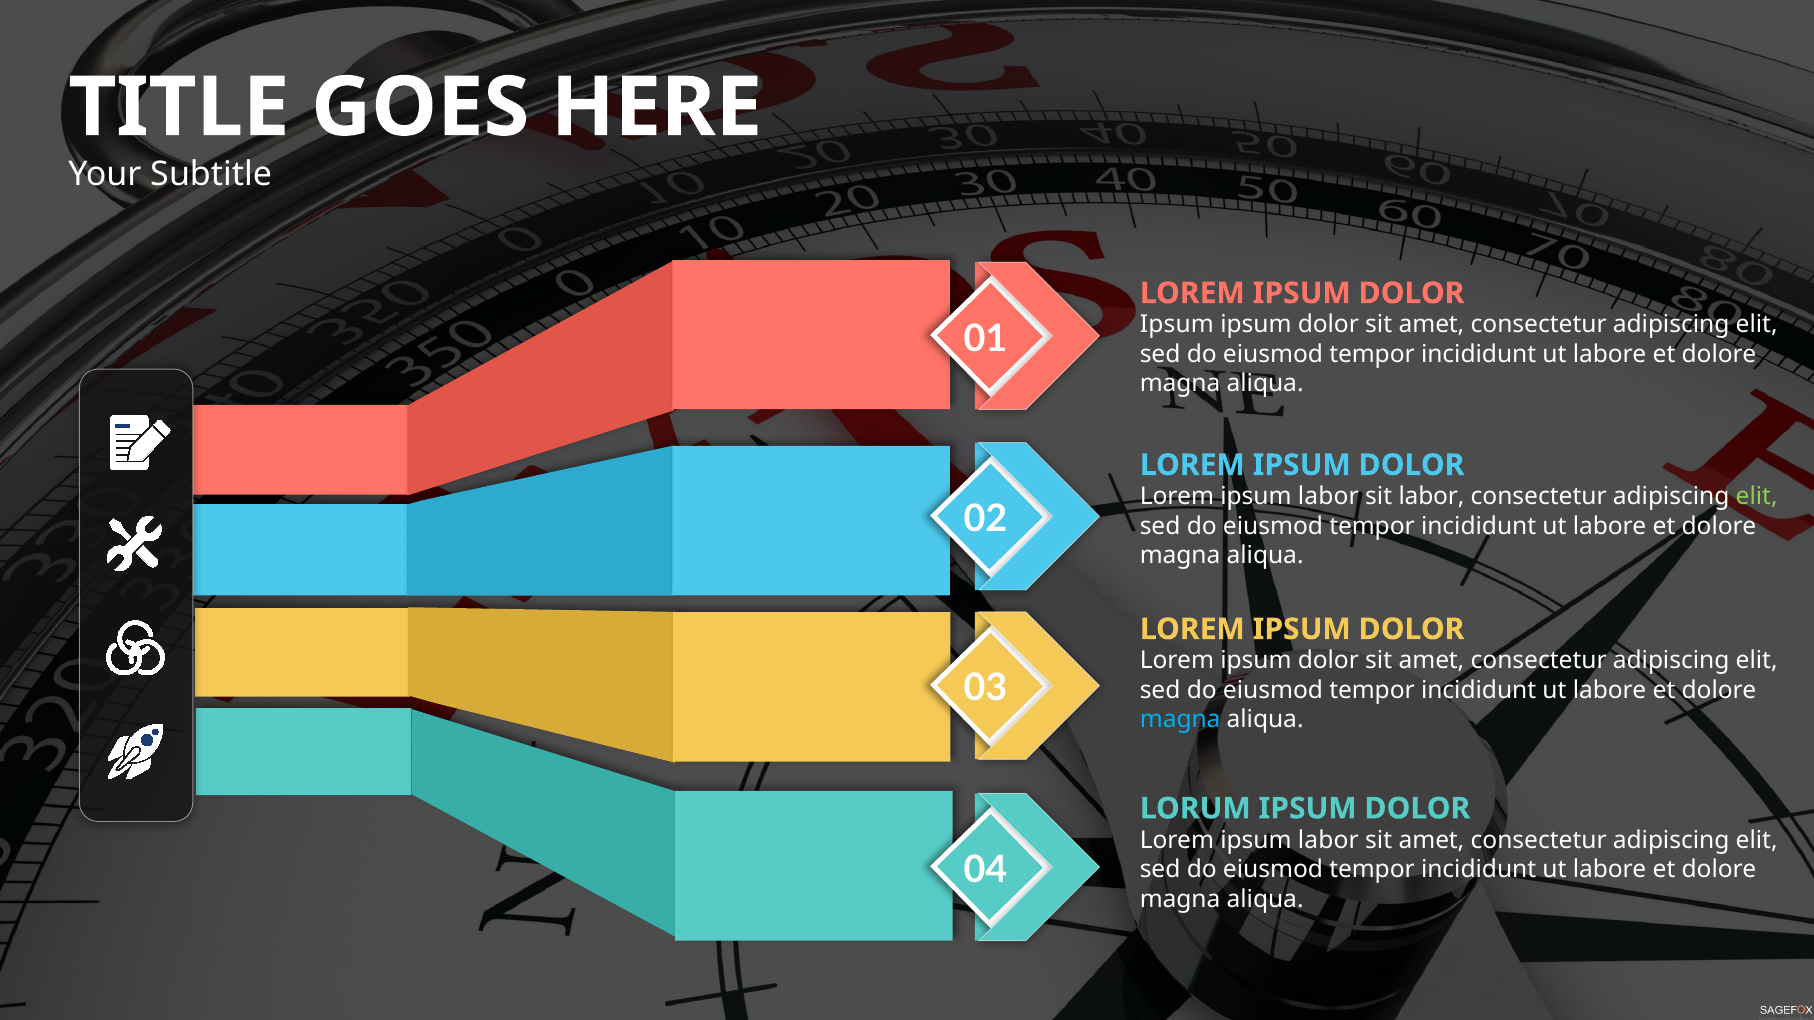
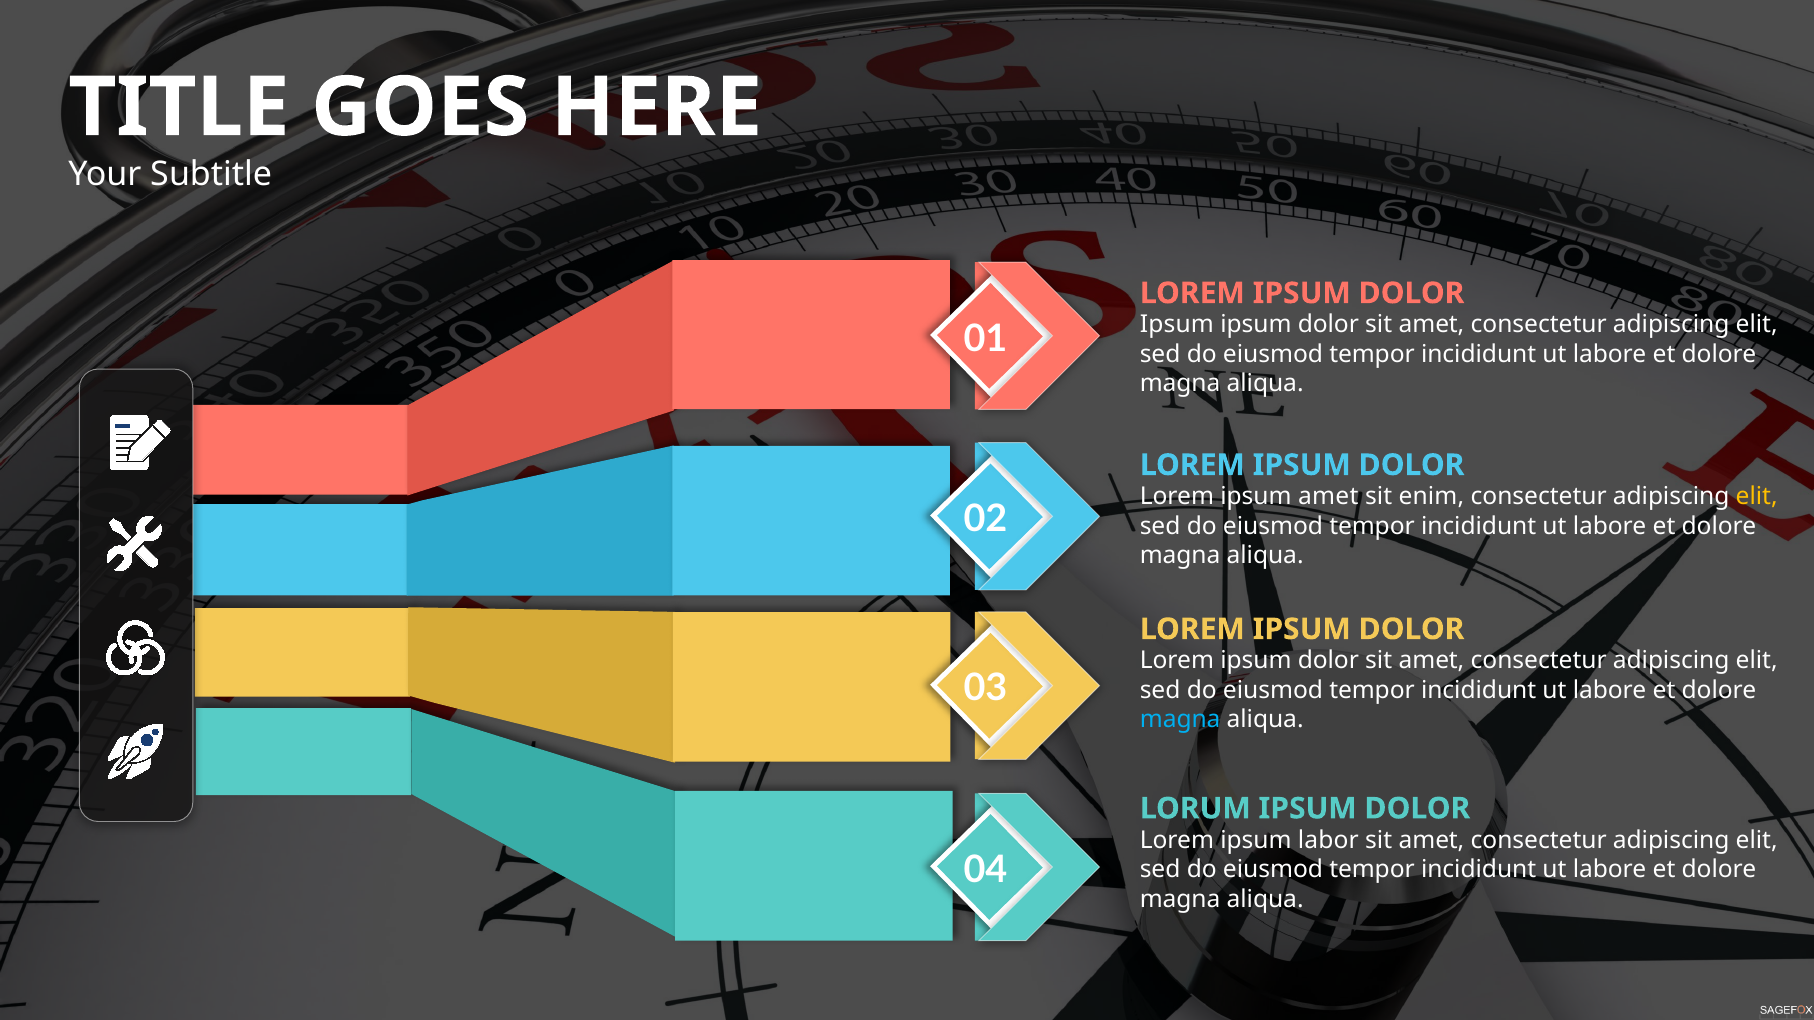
labor: labor -> amet (1328, 497)
sit labor: labor -> enim (1431, 497)
elit colour: light green -> yellow (1757, 497)
